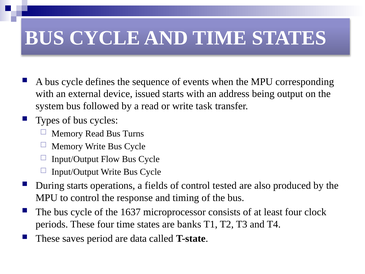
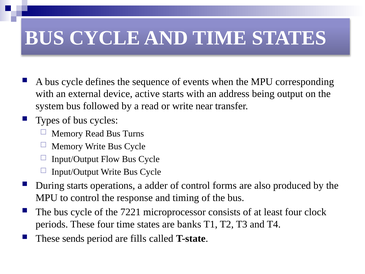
issued: issued -> active (147, 94)
task: task -> near (204, 106)
fields: fields -> adder (156, 185)
tested: tested -> forms (225, 185)
1637: 1637 -> 7221 (131, 212)
saves: saves -> sends (73, 238)
data: data -> fills (138, 238)
